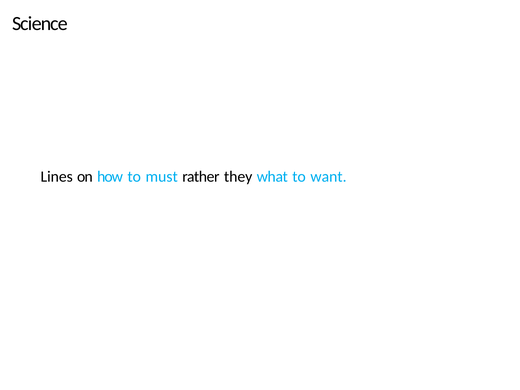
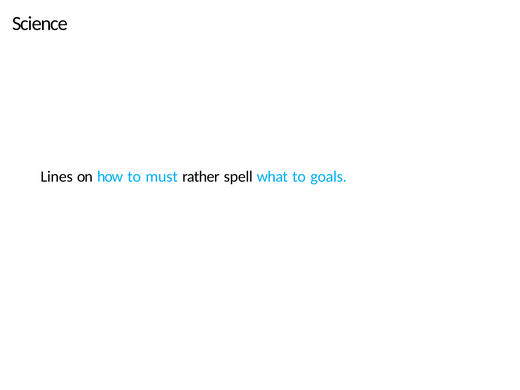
they: they -> spell (238, 177)
want: want -> goals (329, 177)
